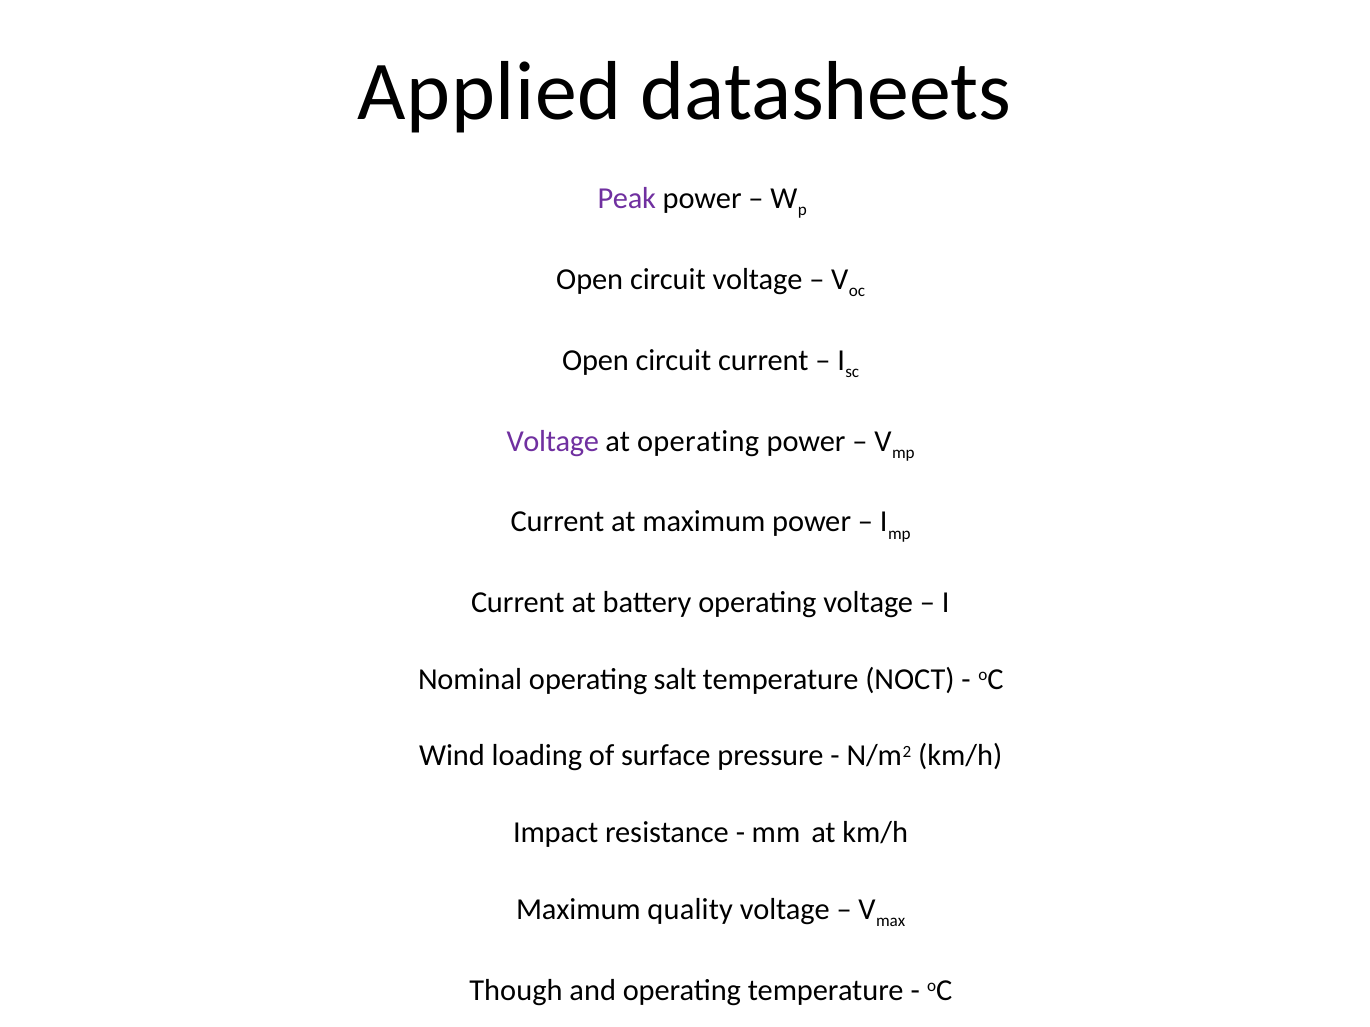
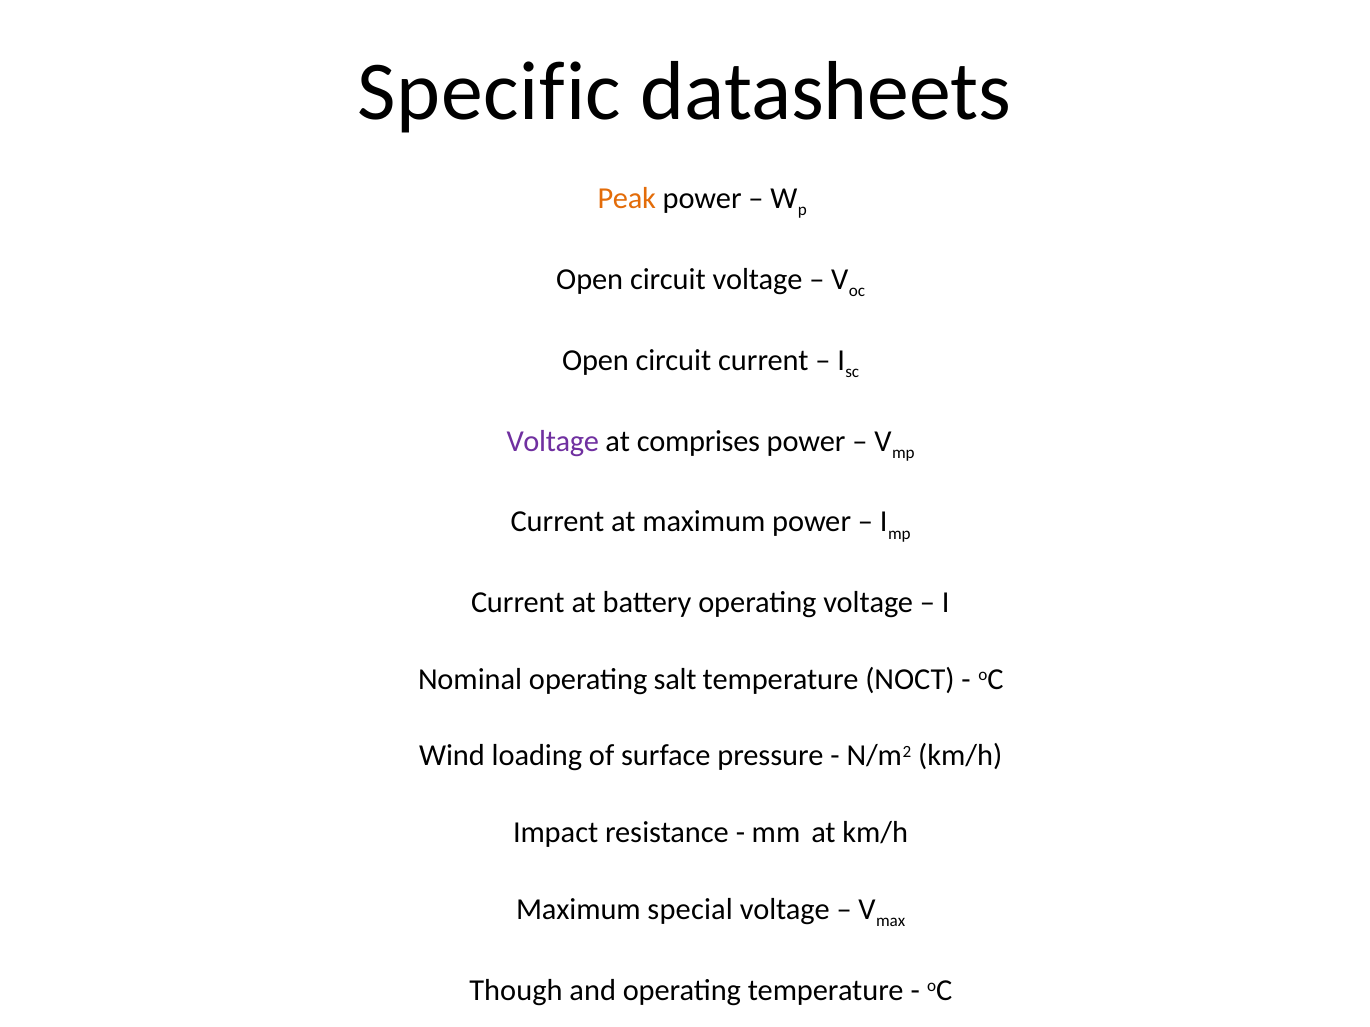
Applied: Applied -> Specific (489, 91)
Peak colour: purple -> orange (627, 198)
at operating: operating -> comprises (698, 441)
quality: quality -> special (690, 910)
